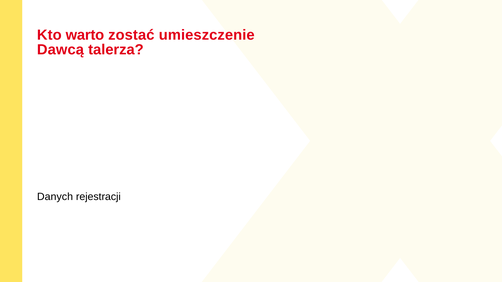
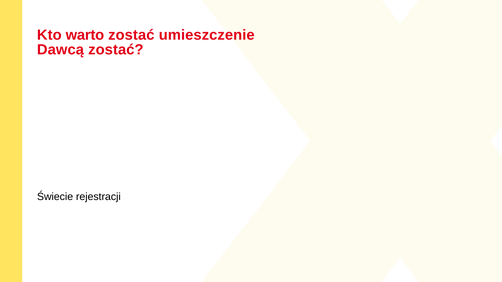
Dawcą talerza: talerza -> zostać (116, 50)
Danych: Danych -> Świecie (55, 197)
